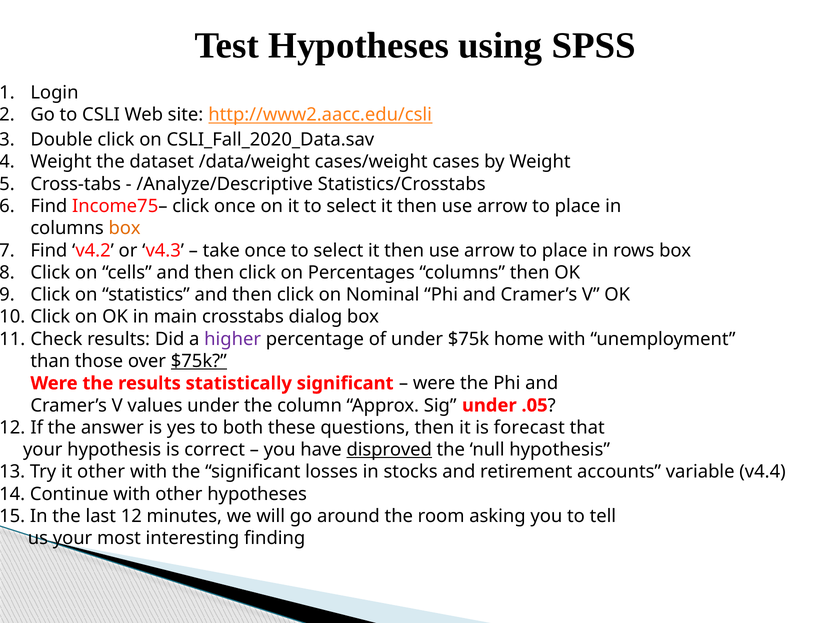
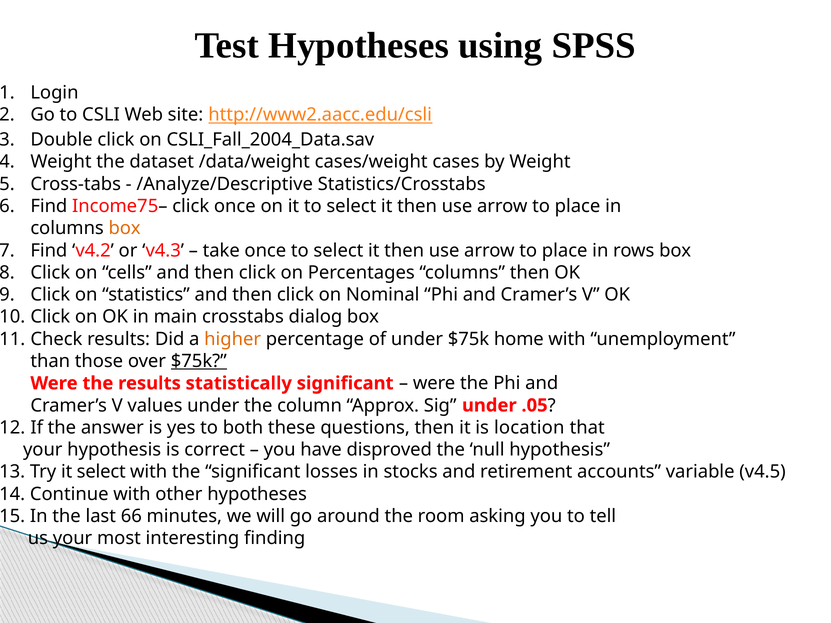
CSLI_Fall_2020_Data.sav: CSLI_Fall_2020_Data.sav -> CSLI_Fall_2004_Data.sav (270, 140)
higher colour: purple -> orange (233, 339)
forecast: forecast -> location (529, 428)
disproved underline: present -> none (389, 450)
it other: other -> select (101, 472)
v4.4: v4.4 -> v4.5 (762, 472)
last 12: 12 -> 66 (131, 516)
